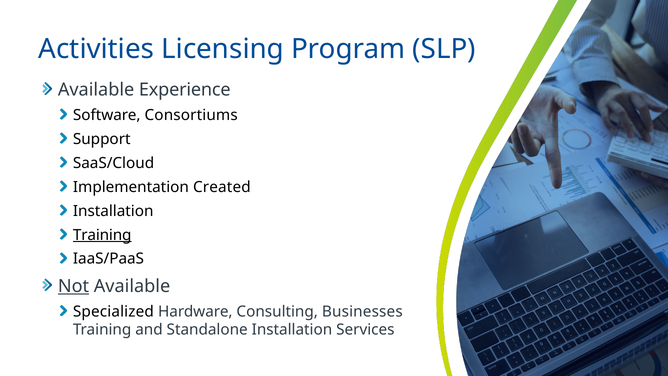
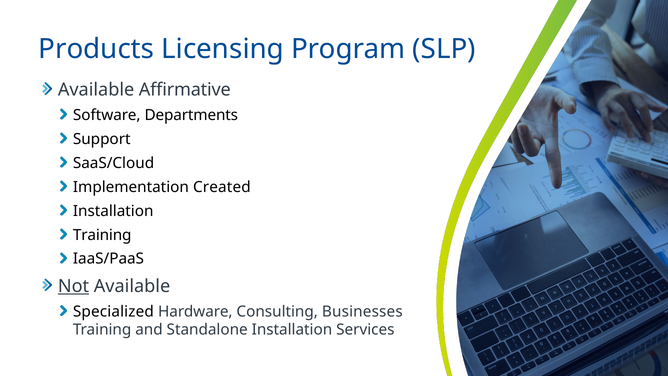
Activities: Activities -> Products (96, 49)
Experience: Experience -> Affirmative (185, 90)
Consortiums: Consortiums -> Departments (191, 115)
Training underline: present -> none (102, 235)
